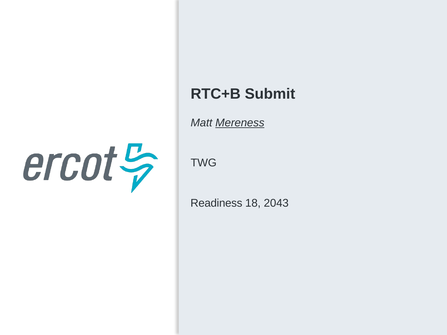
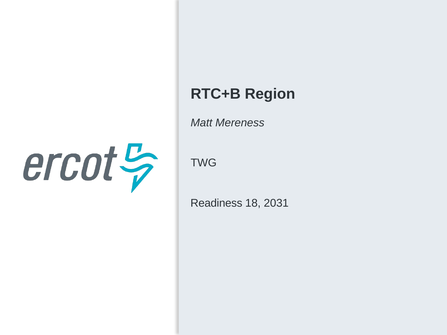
Submit: Submit -> Region (270, 94)
Mereness underline: present -> none (240, 123)
2043: 2043 -> 2031 (276, 203)
